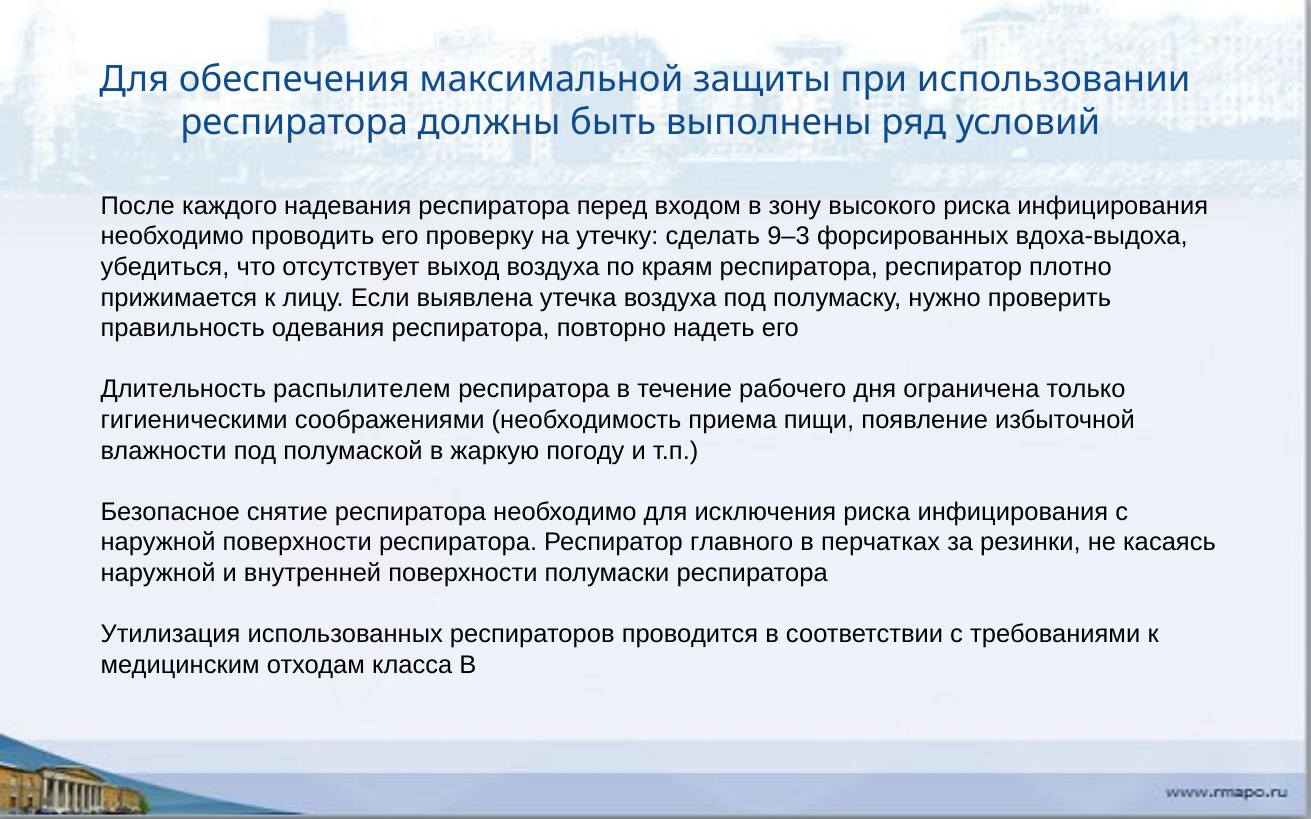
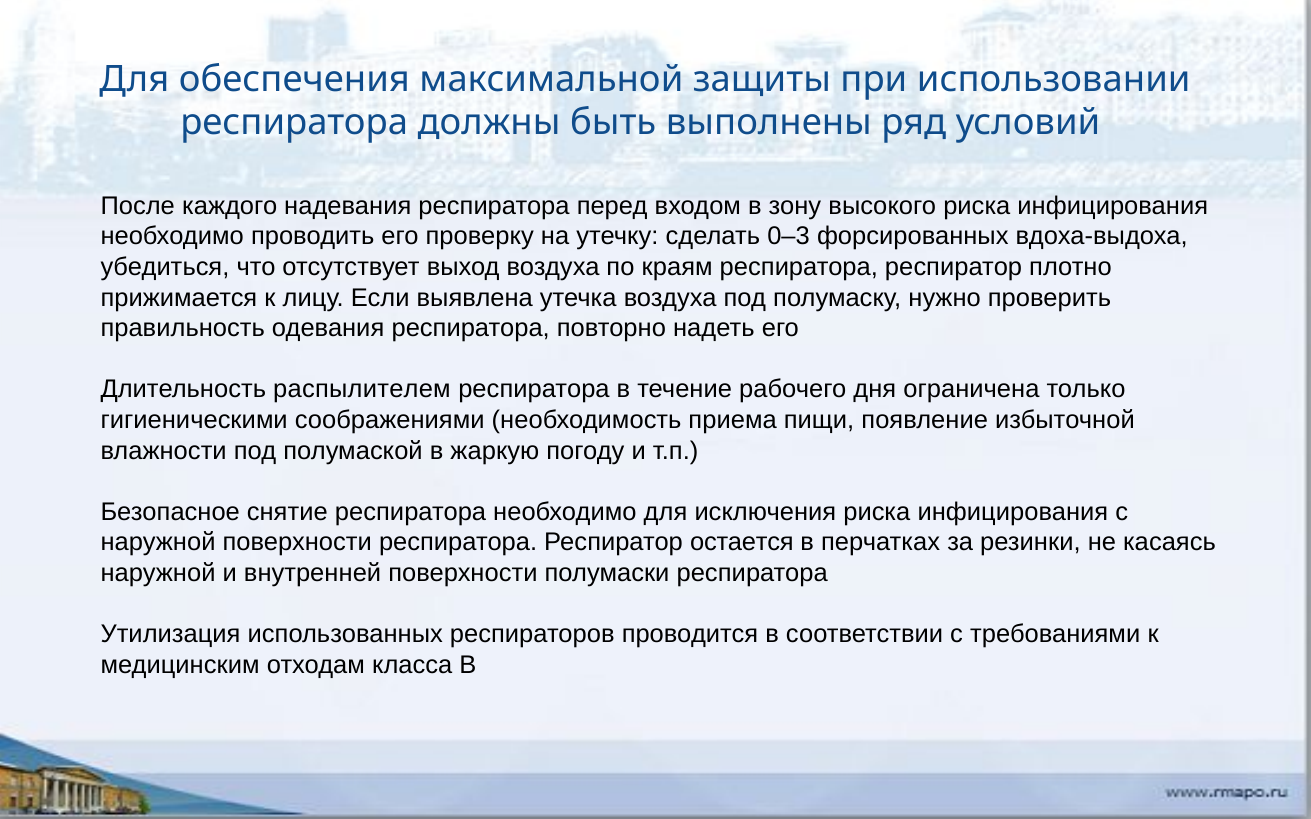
9–3: 9–3 -> 0–3 (789, 237)
главного: главного -> остается (742, 543)
